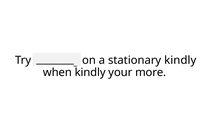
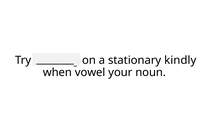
when kindly: kindly -> vowel (90, 73)
more: more -> noun (151, 73)
